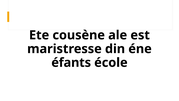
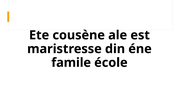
éfants: éfants -> famile (71, 62)
